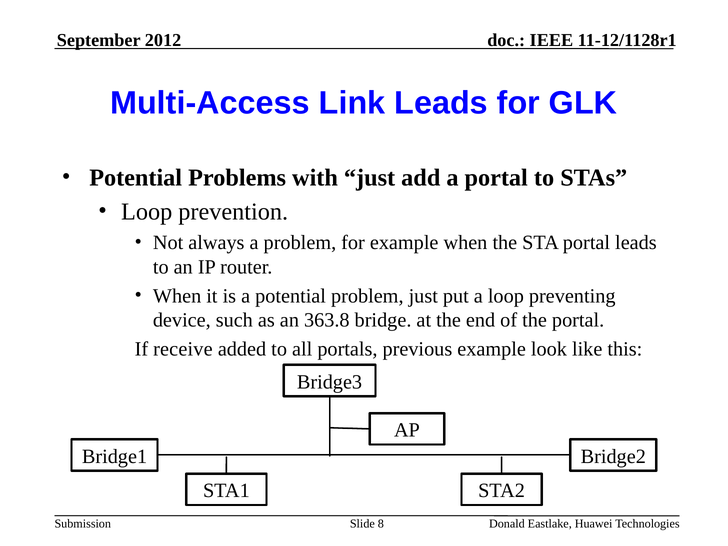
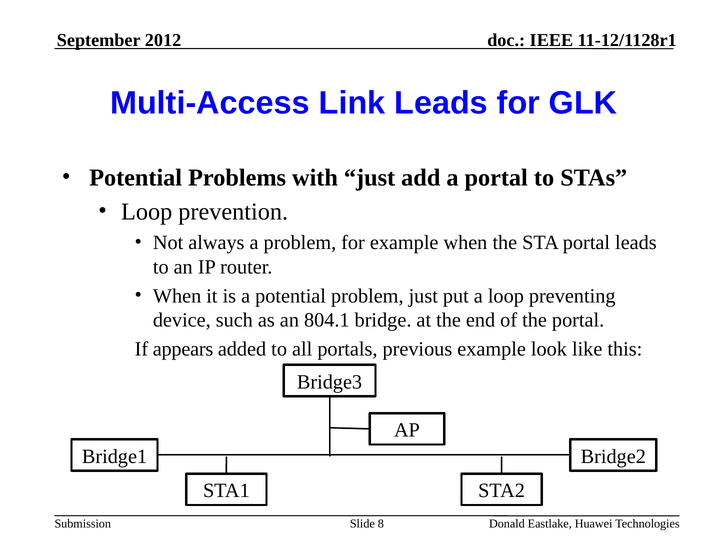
363.8: 363.8 -> 804.1 (327, 320)
receive: receive -> appears (183, 349)
